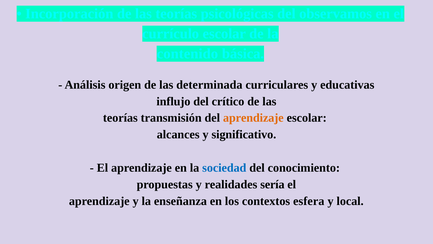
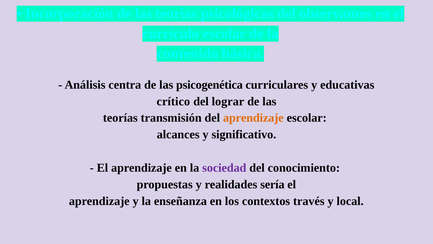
origen: origen -> centra (125, 85)
determinada: determinada -> psicogenética (209, 85)
influjo: influjo -> crítico (173, 101)
crítico: crítico -> lograr (228, 101)
sociedad colour: blue -> purple (224, 168)
esfera: esfera -> través (309, 201)
